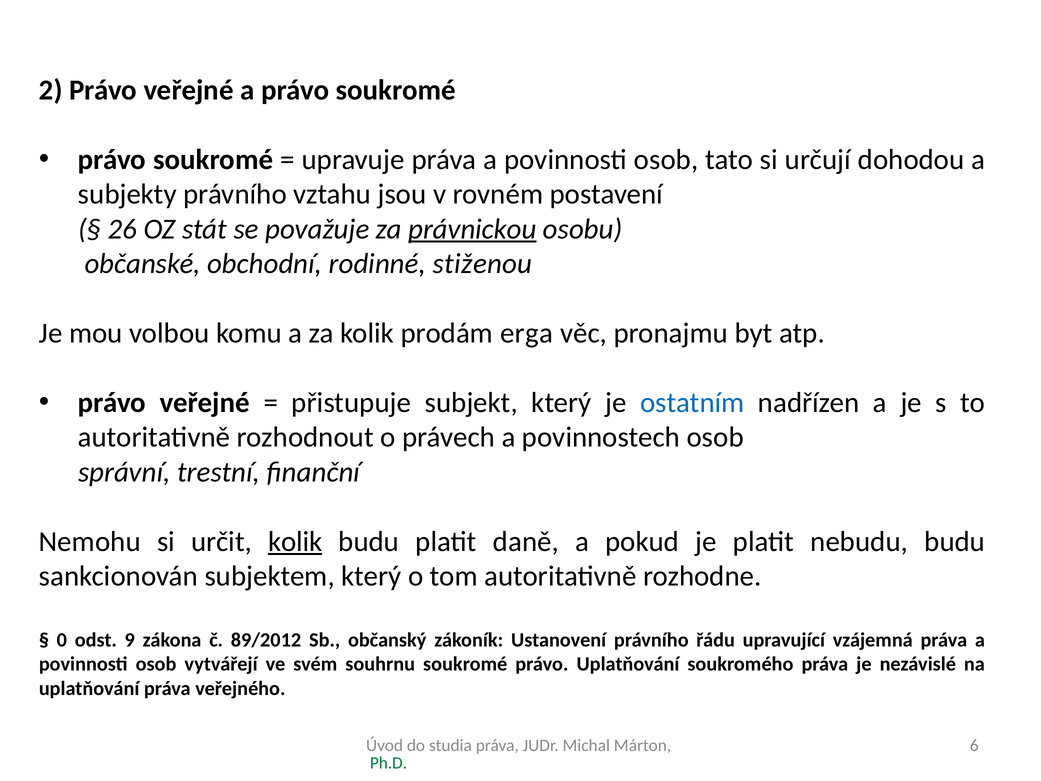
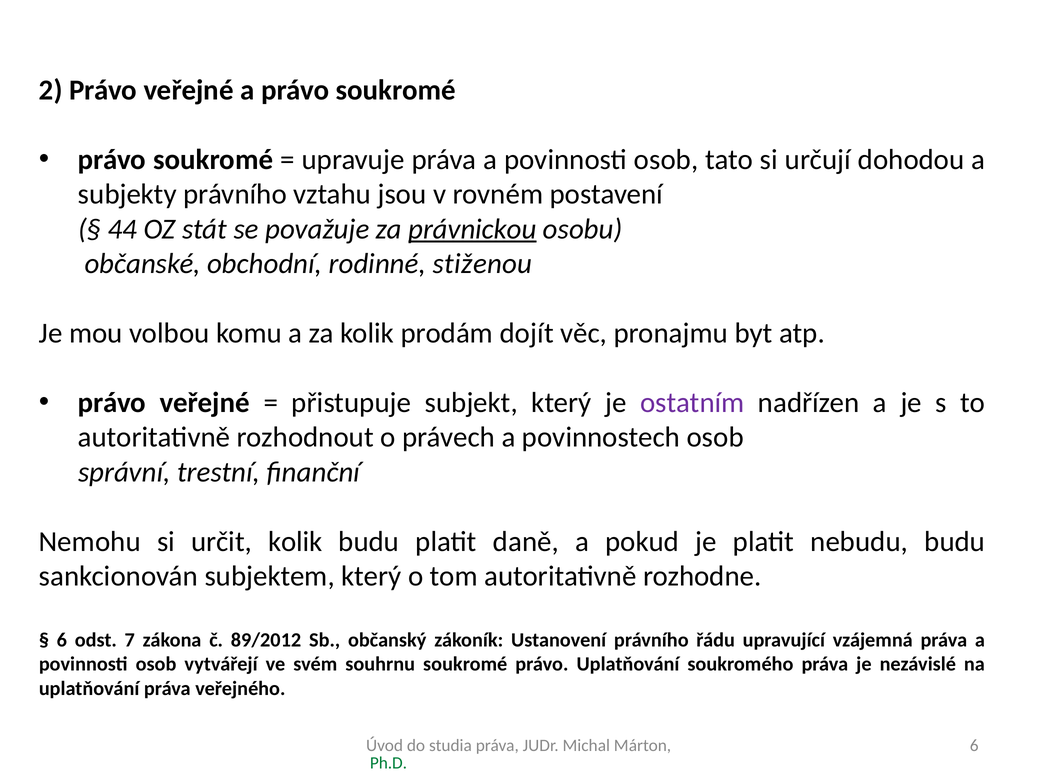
26: 26 -> 44 (122, 229)
erga: erga -> dojít (527, 333)
ostatním colour: blue -> purple (692, 403)
kolik underline: present -> none (295, 541)
0: 0 -> 6 (62, 640)
9: 9 -> 7 (130, 640)
